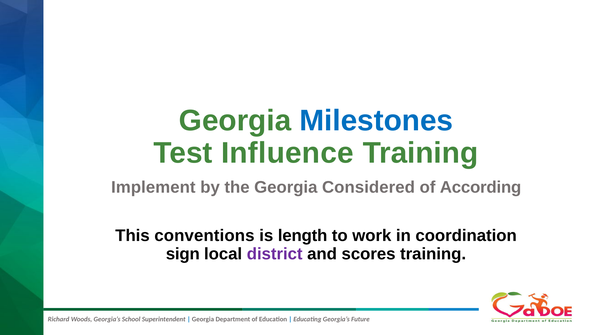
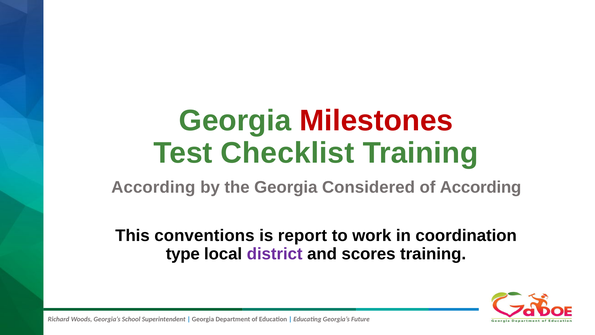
Milestones colour: blue -> red (376, 121)
Influence: Influence -> Checklist (287, 153)
Implement: Implement -> According (153, 187)
length: length -> report (302, 236)
sign: sign -> type (183, 254)
